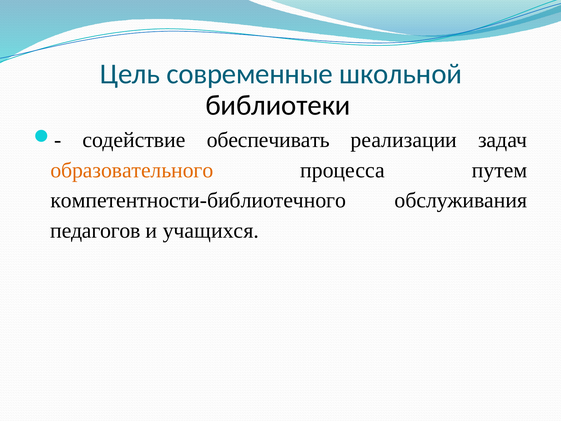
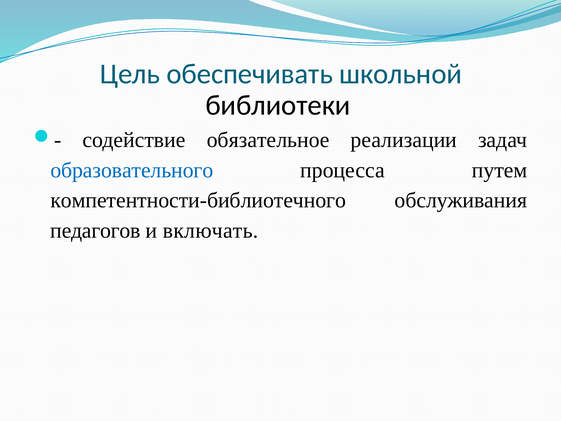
современные: современные -> обеспечивать (250, 74)
обеспечивать: обеспечивать -> обязательное (268, 140)
образовательного colour: orange -> blue (132, 170)
учащихся: учащихся -> включать (211, 230)
